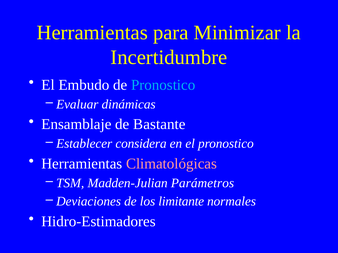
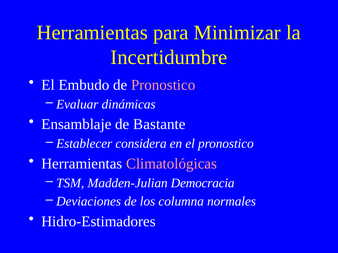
Pronostico colour: light blue -> pink (163, 85)
Parámetros: Parámetros -> Democracia (203, 183)
limitante: limitante -> columna (181, 202)
